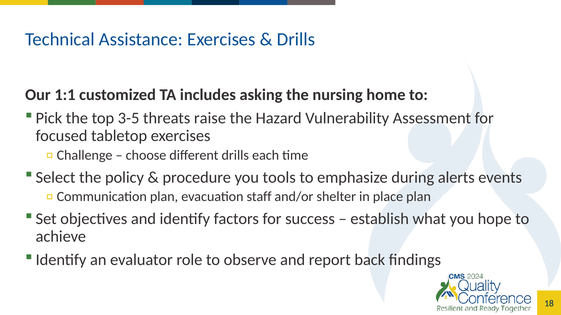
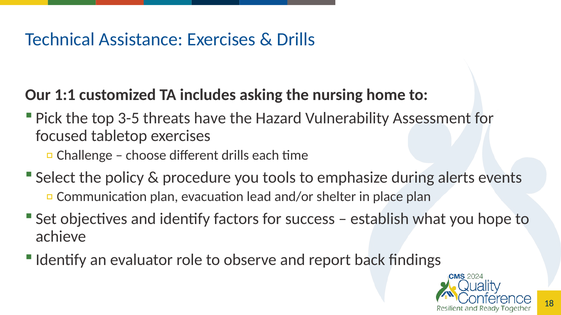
raise: raise -> have (210, 118)
staff: staff -> lead (259, 197)
